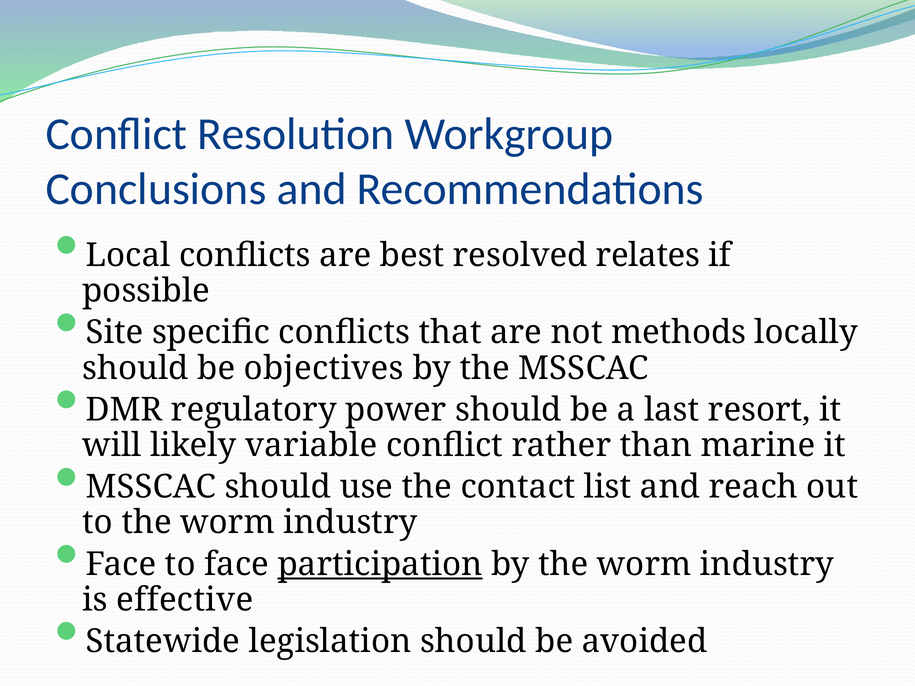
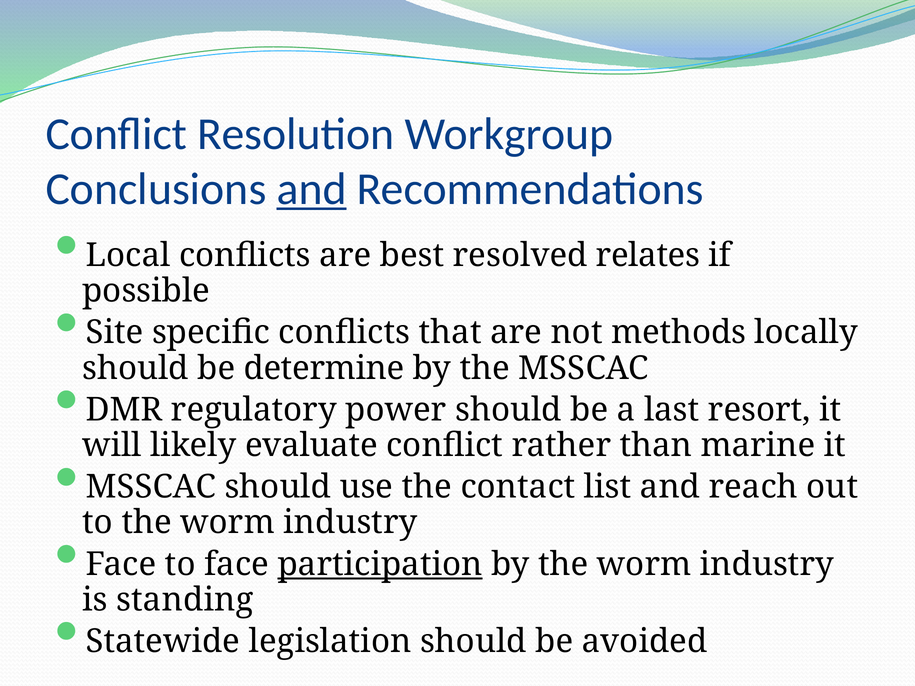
and underline: none -> present (312, 189)
objectives: objectives -> determine (324, 368)
variable: variable -> evaluate (311, 446)
effective: effective -> standing (185, 600)
